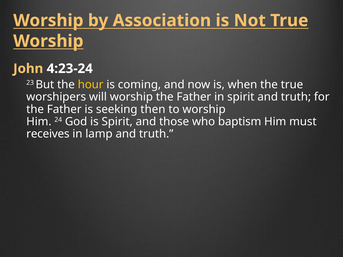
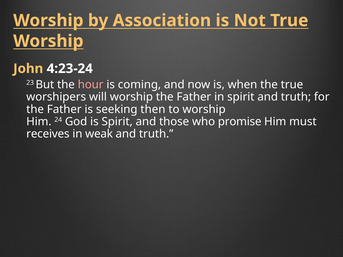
hour colour: yellow -> pink (91, 85)
baptism: baptism -> promise (240, 122)
lamp: lamp -> weak (99, 134)
